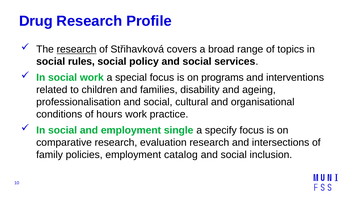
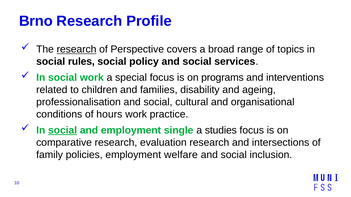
Drug: Drug -> Brno (36, 21)
Střihavková: Střihavková -> Perspective (137, 49)
social underline: none -> present (63, 131)
specify: specify -> studies (221, 131)
catalog: catalog -> welfare (181, 155)
